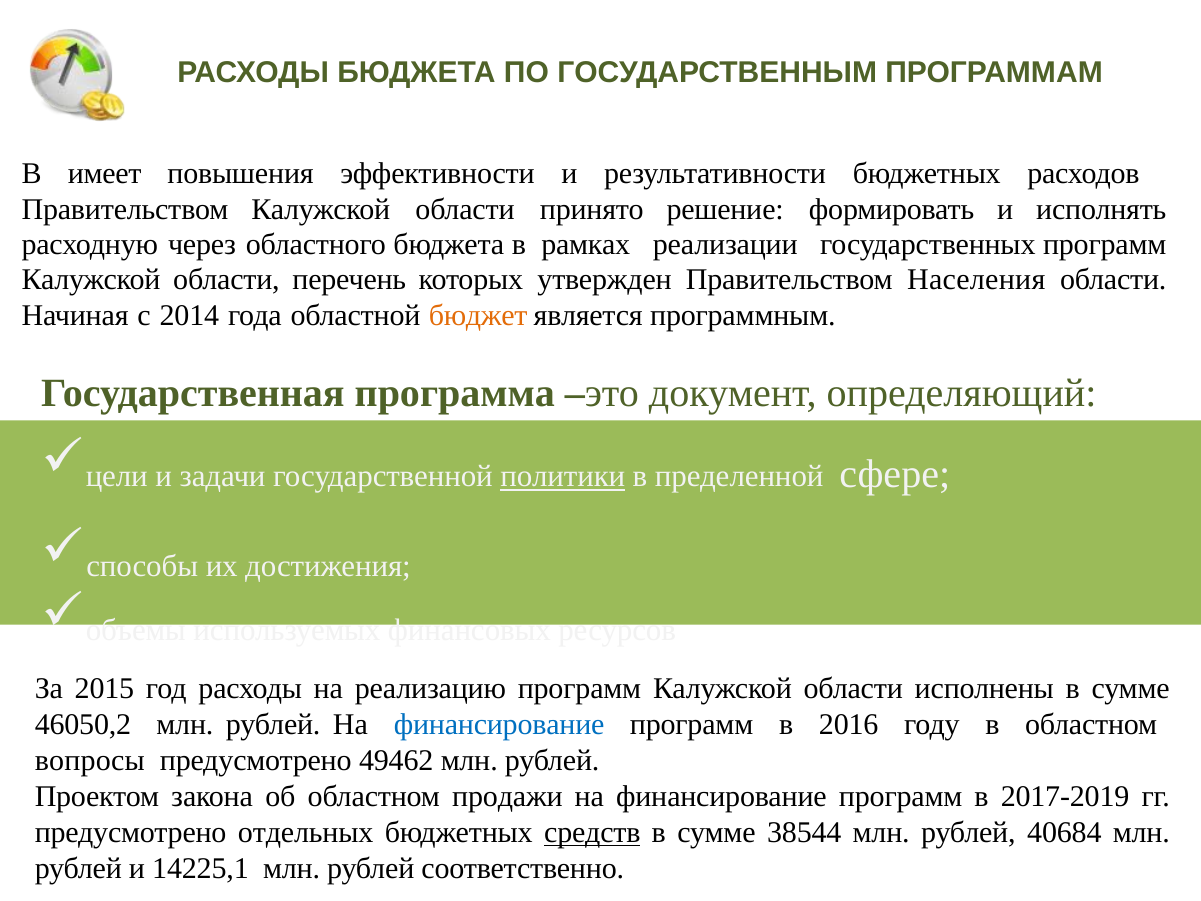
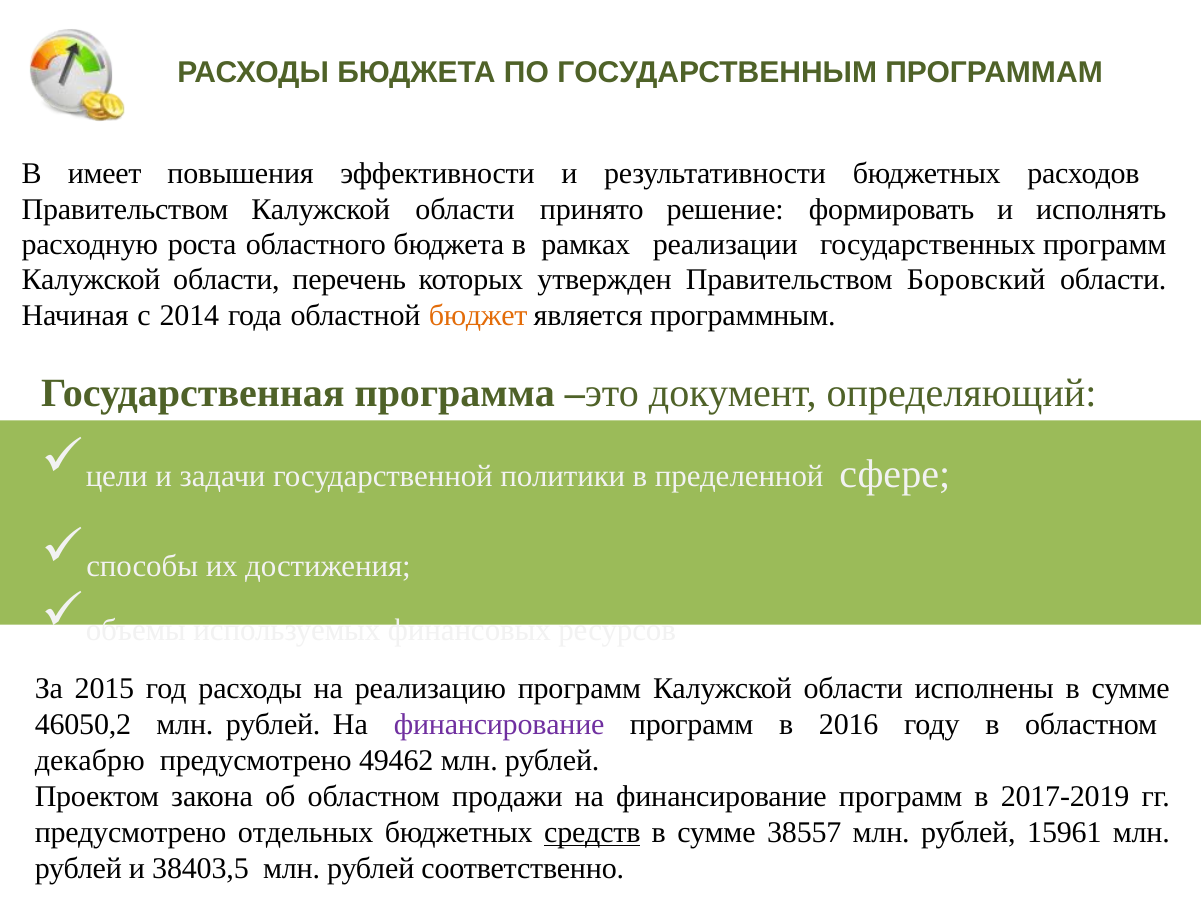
через: через -> роста (202, 244)
Населения: Населения -> Боровский (976, 280)
политики underline: present -> none (563, 477)
финансирование colour: blue -> purple (499, 724)
вопросы: вопросы -> декабрю (90, 760)
38544: 38544 -> 38557 (804, 832)
40684: 40684 -> 15961 (1064, 832)
14225,1: 14225,1 -> 38403,5 (200, 868)
